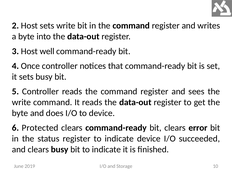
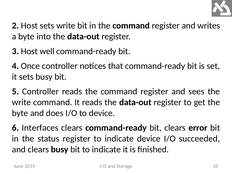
Protected: Protected -> Interfaces (40, 128)
